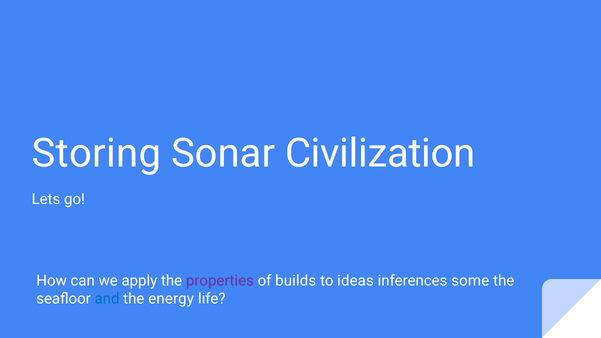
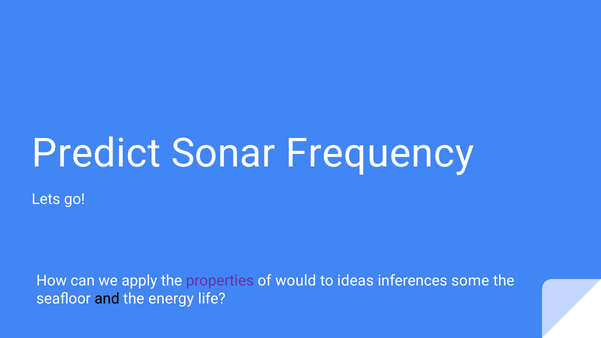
Storing: Storing -> Predict (96, 154)
Civilization: Civilization -> Frequency (380, 154)
builds: builds -> would (296, 281)
and colour: blue -> black (107, 299)
